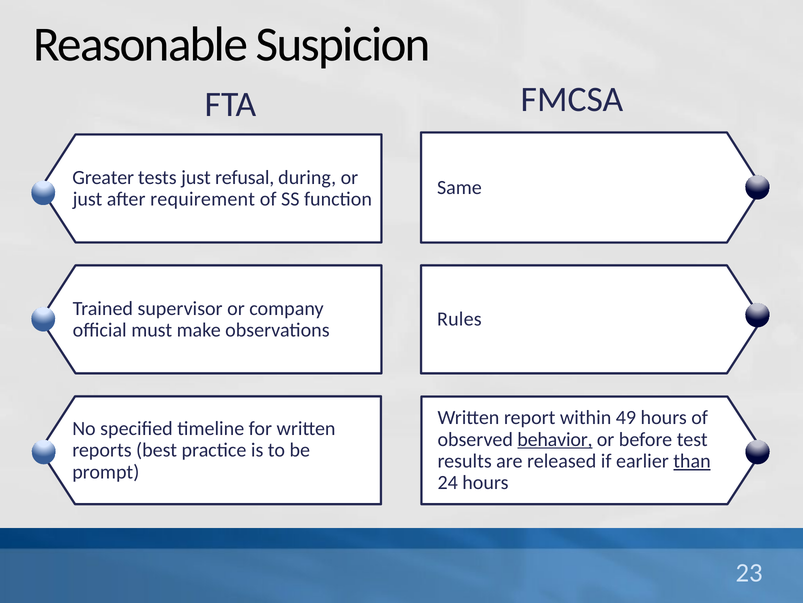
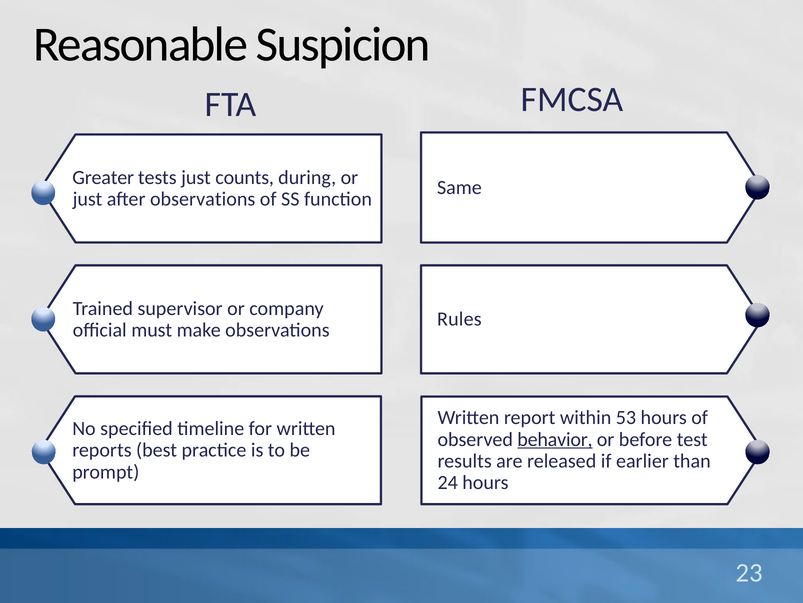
refusal: refusal -> counts (245, 177)
after requirement: requirement -> observations (203, 199)
49: 49 -> 53 (626, 417)
than underline: present -> none (692, 461)
